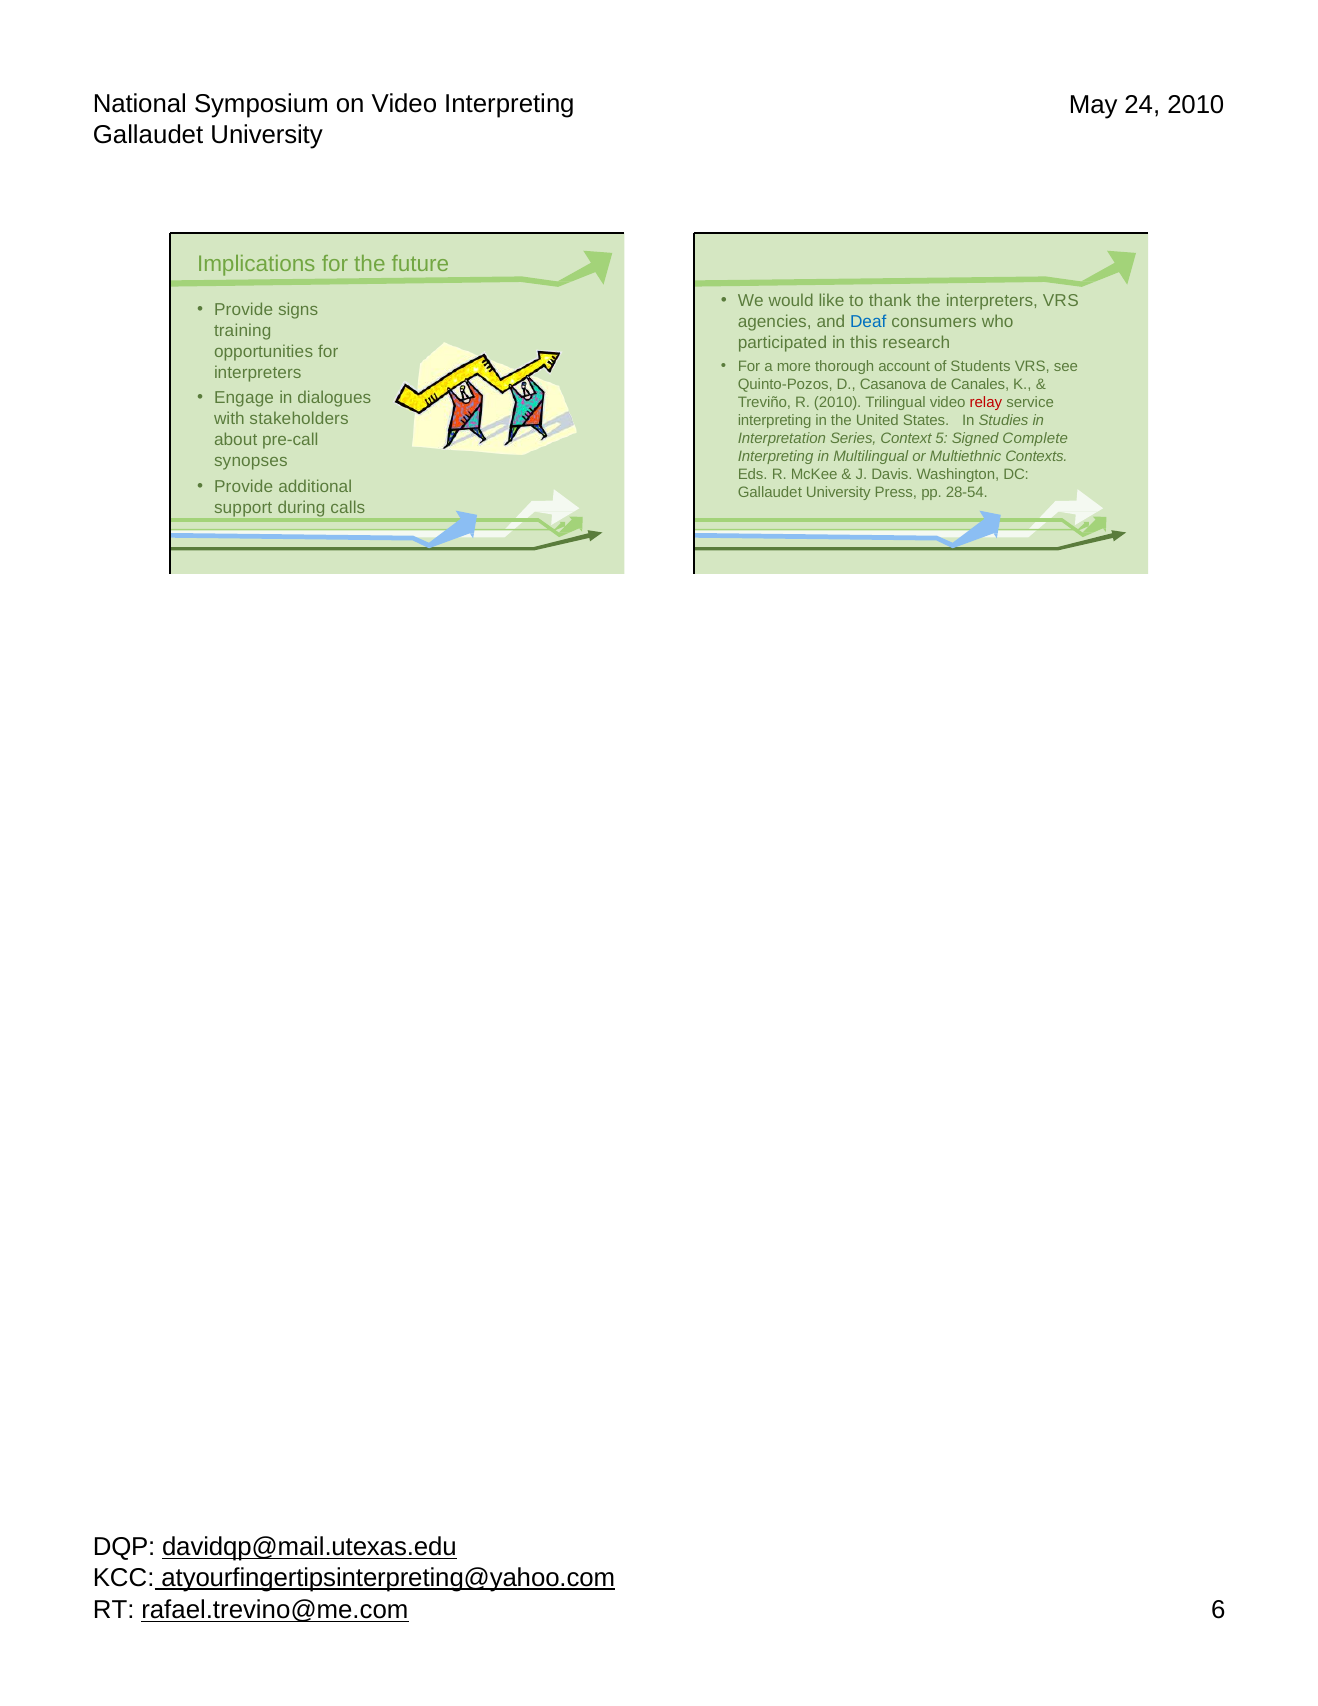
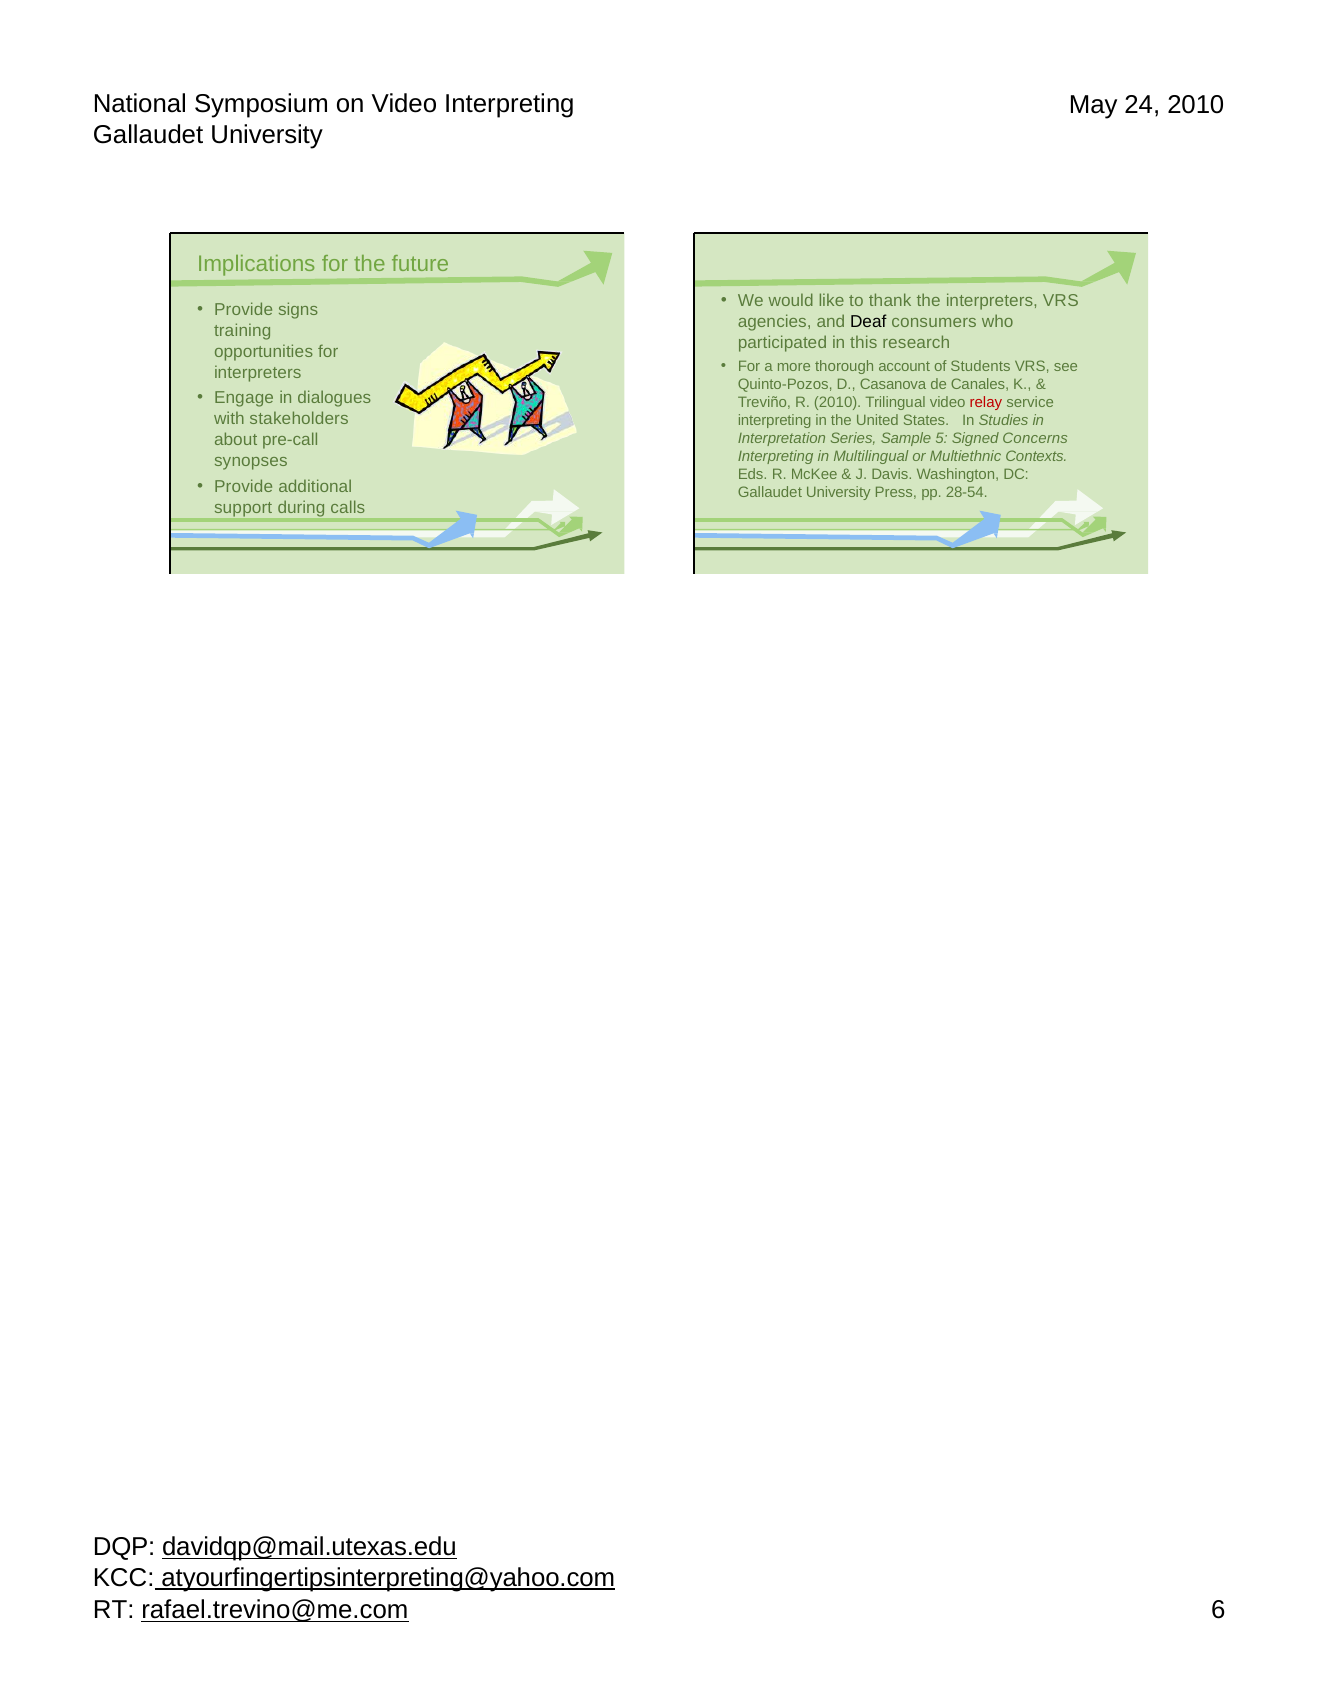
Deaf colour: blue -> black (868, 322)
Context: Context -> Sample (906, 438)
Complete: Complete -> Concerns (1035, 438)
